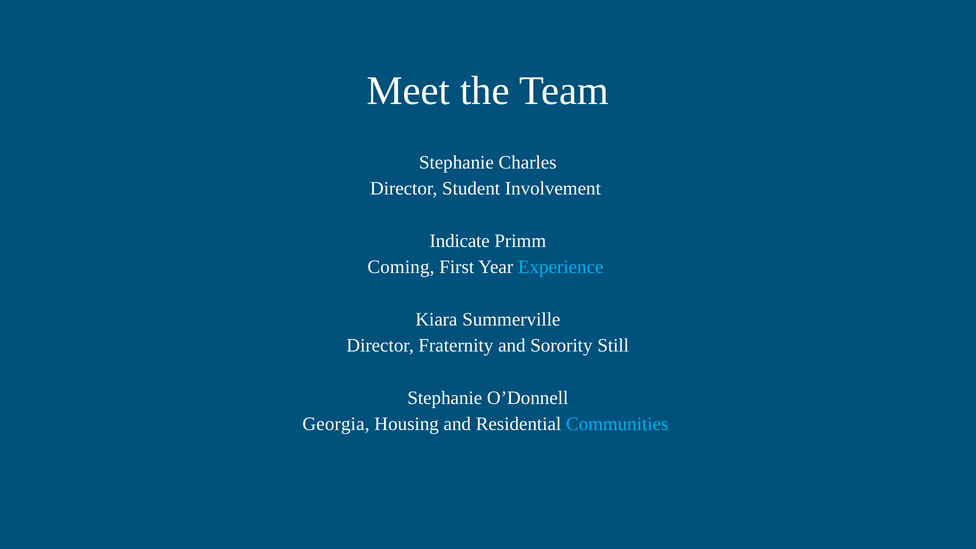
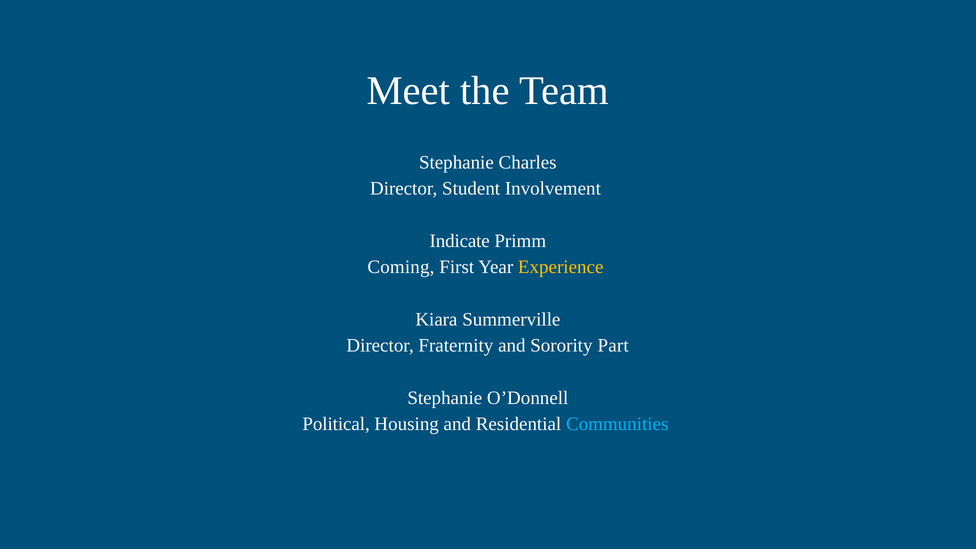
Experience colour: light blue -> yellow (561, 267)
Still: Still -> Part (613, 346)
Georgia: Georgia -> Political (336, 424)
